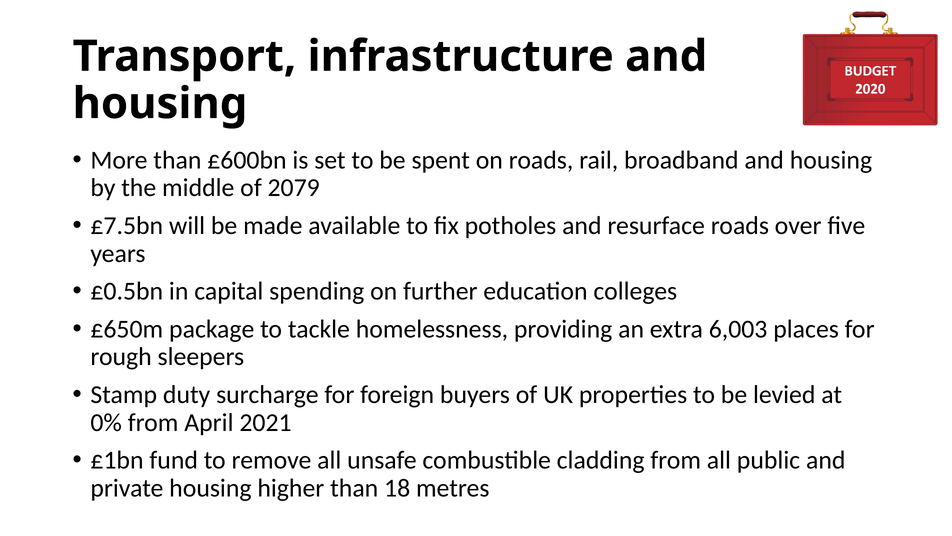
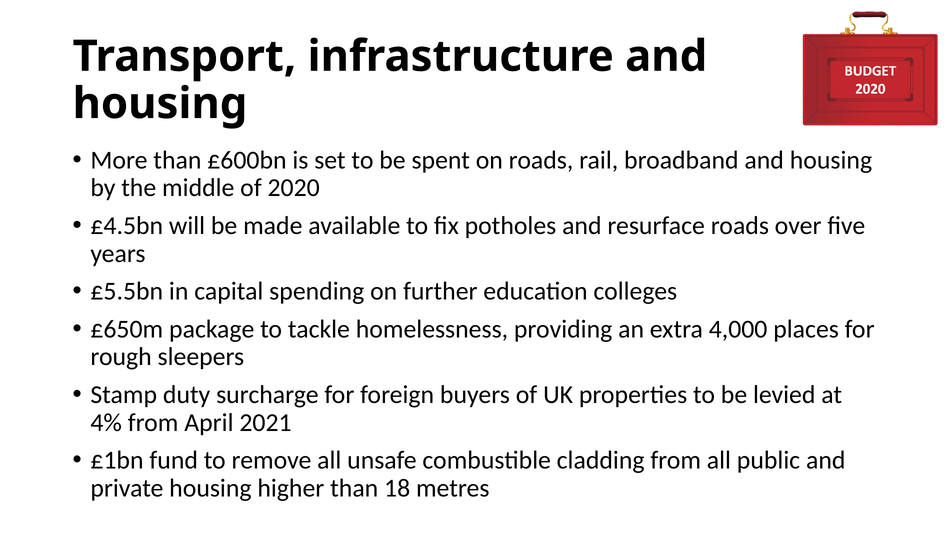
2079: 2079 -> 2020 (294, 188)
£7.5bn: £7.5bn -> £4.5bn (127, 225)
£0.5bn: £0.5bn -> £5.5bn (127, 291)
6,003: 6,003 -> 4,000 (738, 329)
0%: 0% -> 4% (106, 422)
